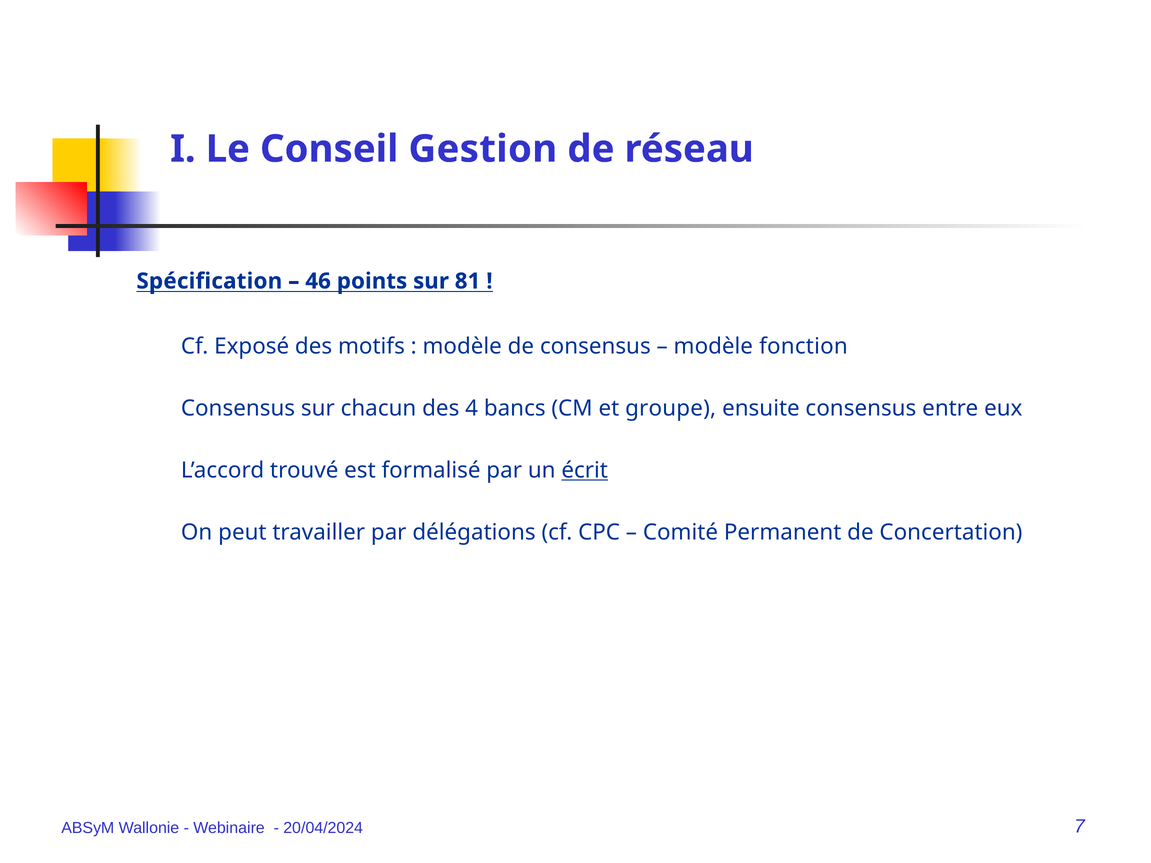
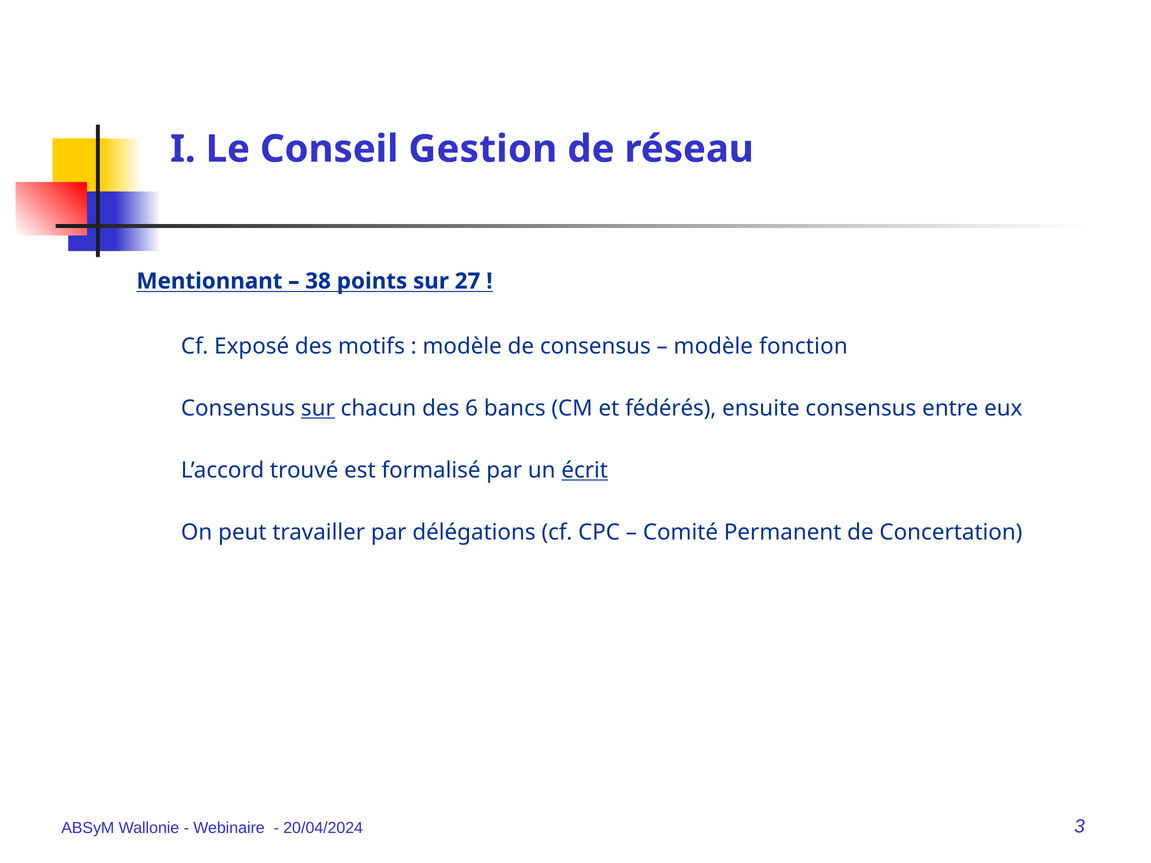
Spécification: Spécification -> Mentionnant (209, 281)
46: 46 -> 38 (318, 281)
81: 81 -> 27 (468, 281)
sur underline: none -> present (318, 408)
4: 4 -> 6 (472, 408)
groupe: groupe -> fédérés (671, 408)
7: 7 -> 3 (1080, 827)
